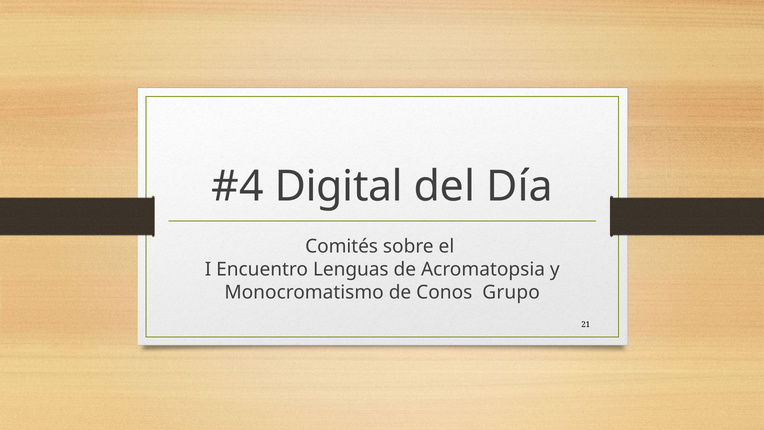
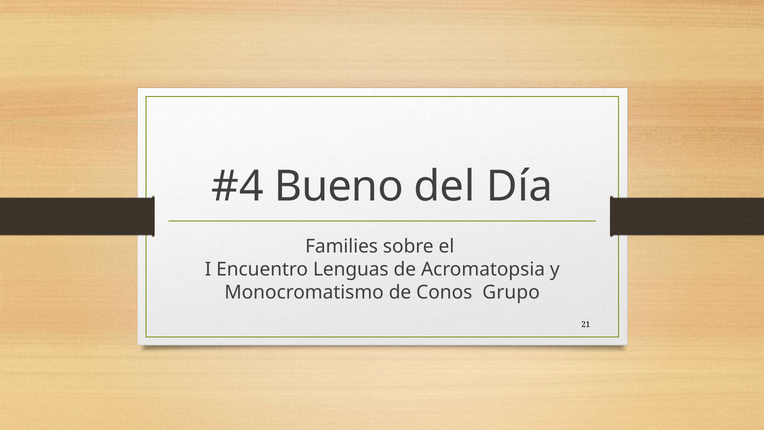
Digital: Digital -> Bueno (339, 187)
Comités: Comités -> Families (342, 246)
